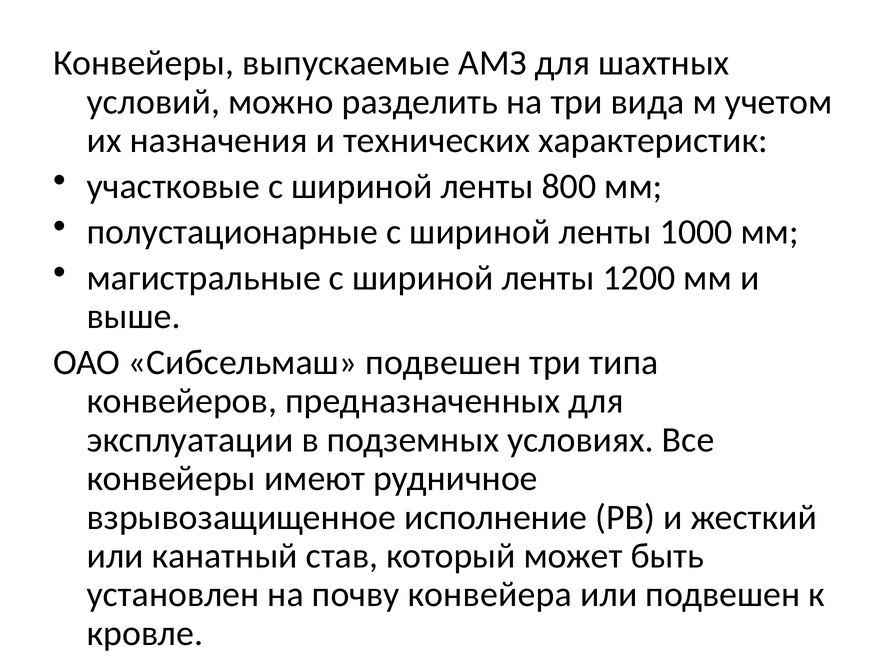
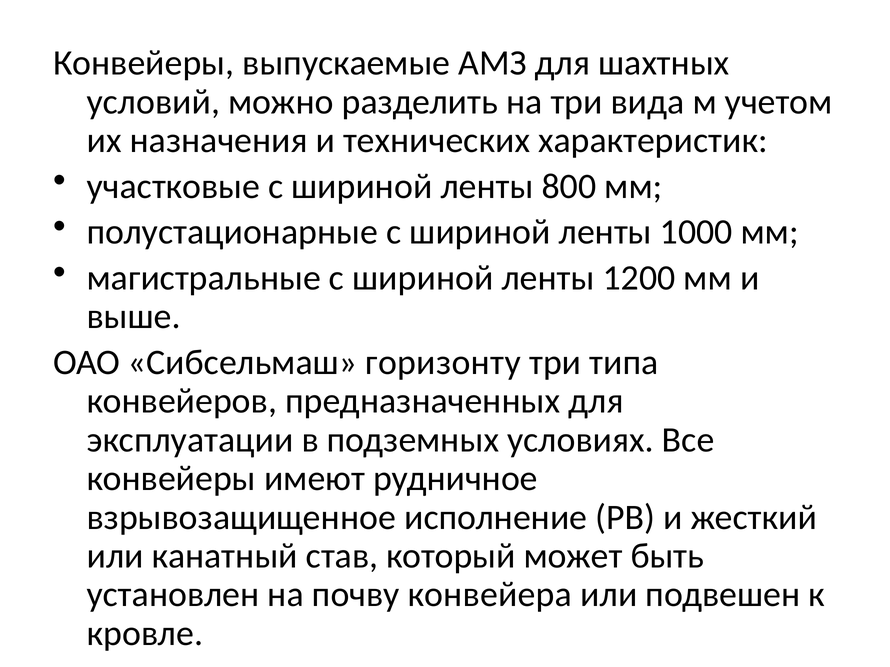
Сибсельмаш подвешен: подвешен -> горизонту (443, 363)
